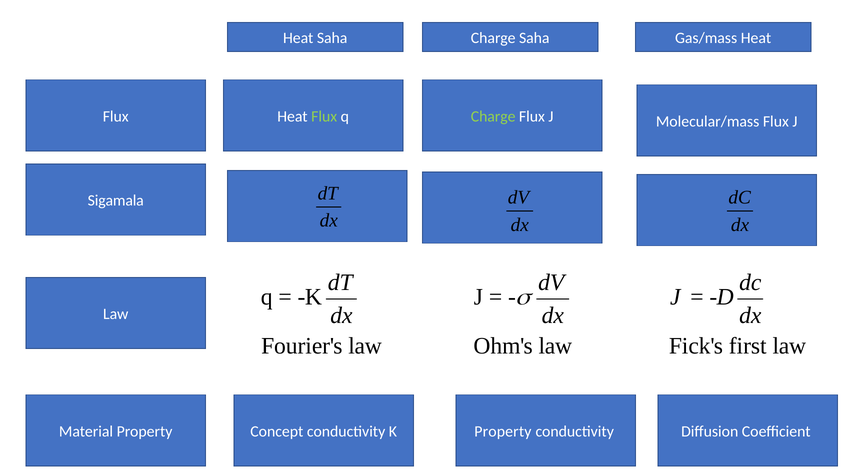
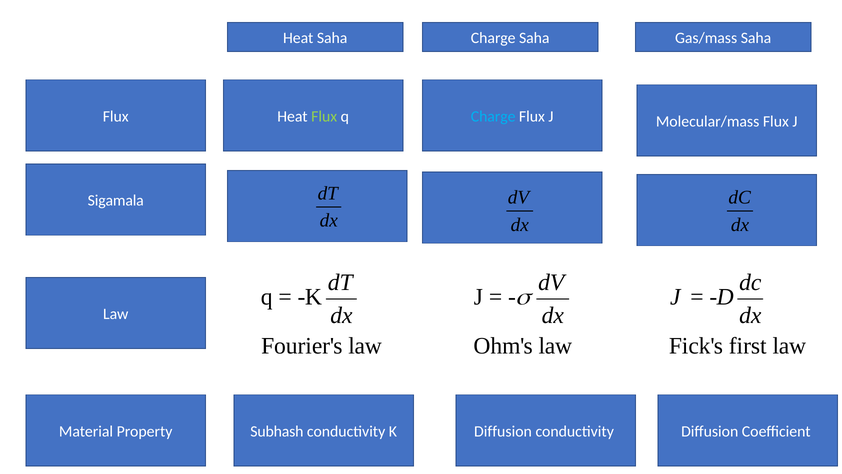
Gas/mass Heat: Heat -> Saha (756, 38)
Charge colour: light green -> light blue (493, 116)
Concept: Concept -> Subhash (277, 431)
K Property: Property -> Diffusion (503, 431)
